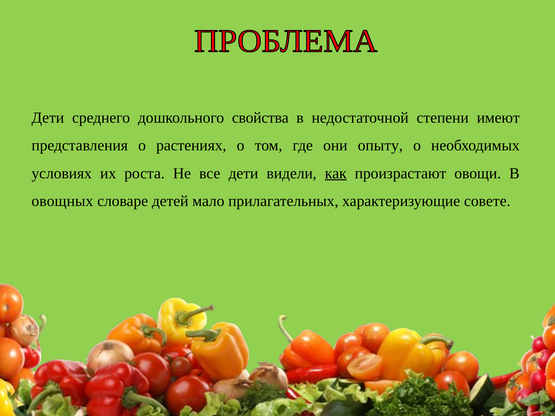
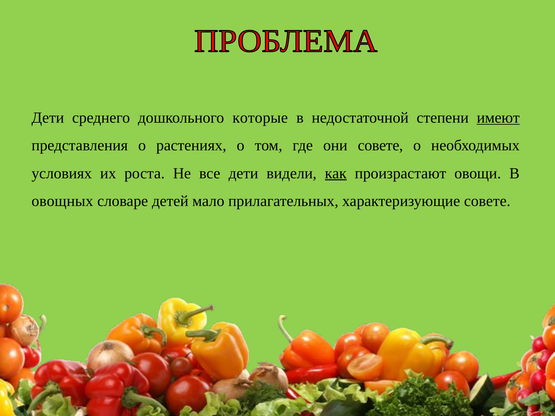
свойства: свойства -> которые (260, 118)
имеют underline: none -> present (498, 118)
они опыту: опыту -> совете (380, 146)
